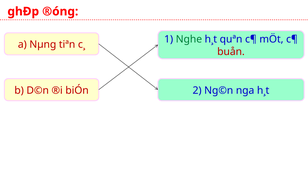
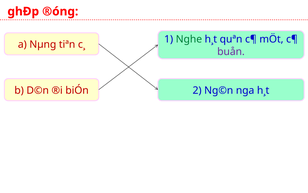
buån colour: red -> purple (231, 51)
